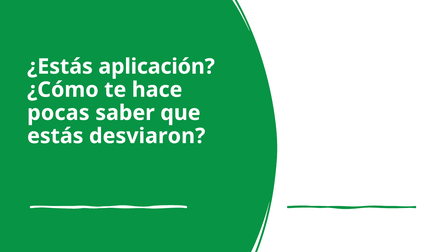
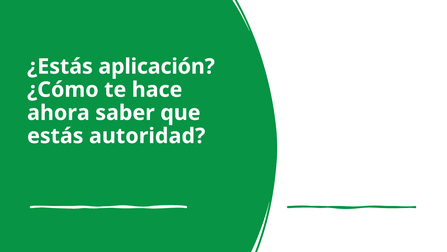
pocas: pocas -> ahora (58, 113)
desviaron: desviaron -> autoridad (147, 136)
